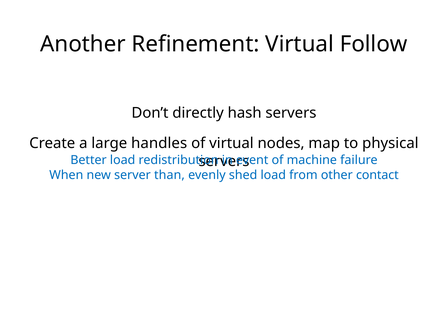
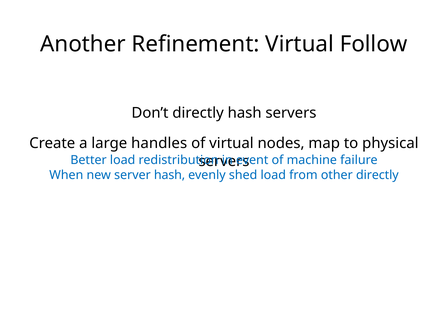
server than: than -> hash (170, 175)
other contact: contact -> directly (377, 175)
